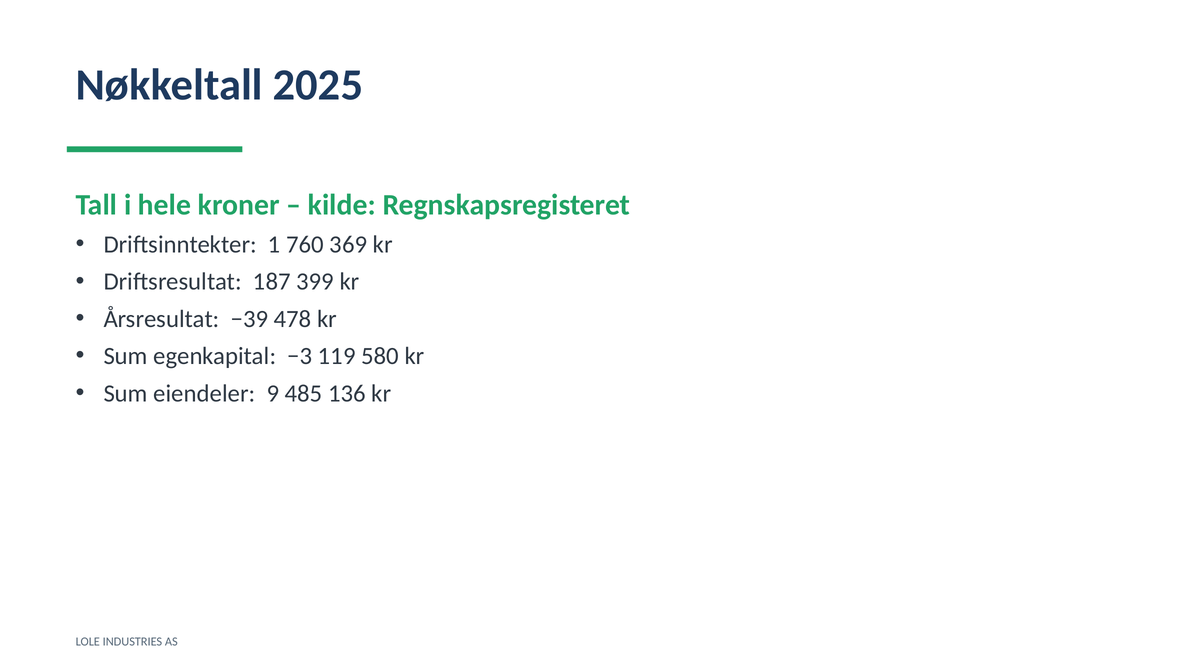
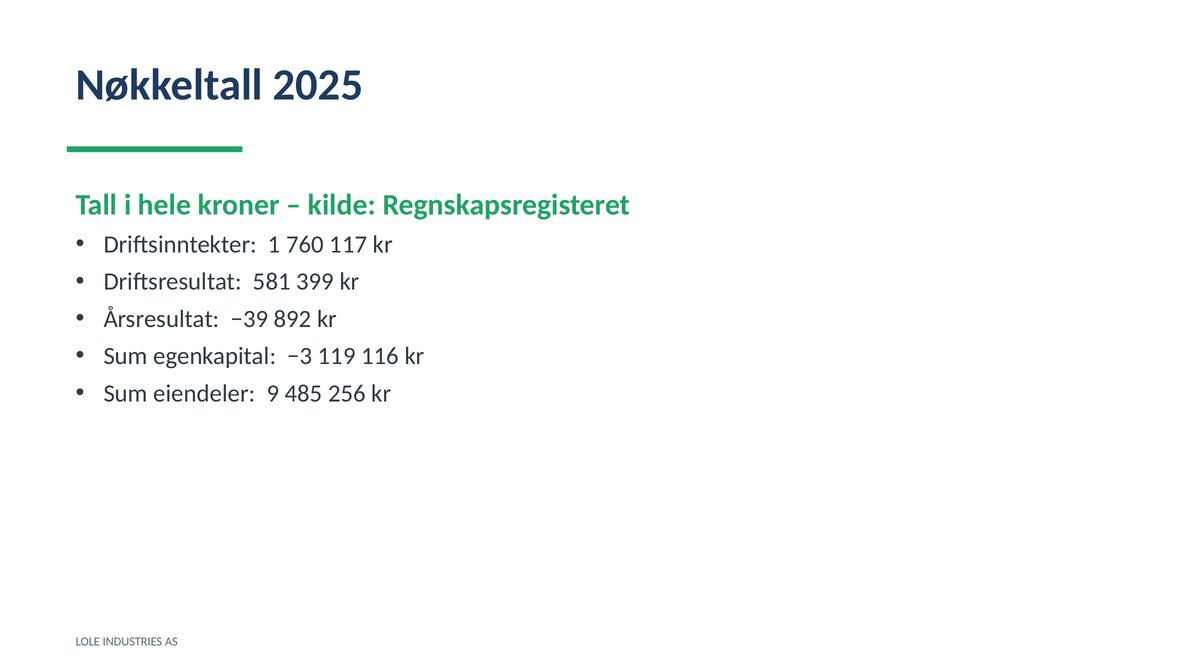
369: 369 -> 117 (348, 244)
187: 187 -> 581 (272, 282)
478: 478 -> 892 (293, 319)
580: 580 -> 116 (380, 356)
136: 136 -> 256 (347, 393)
